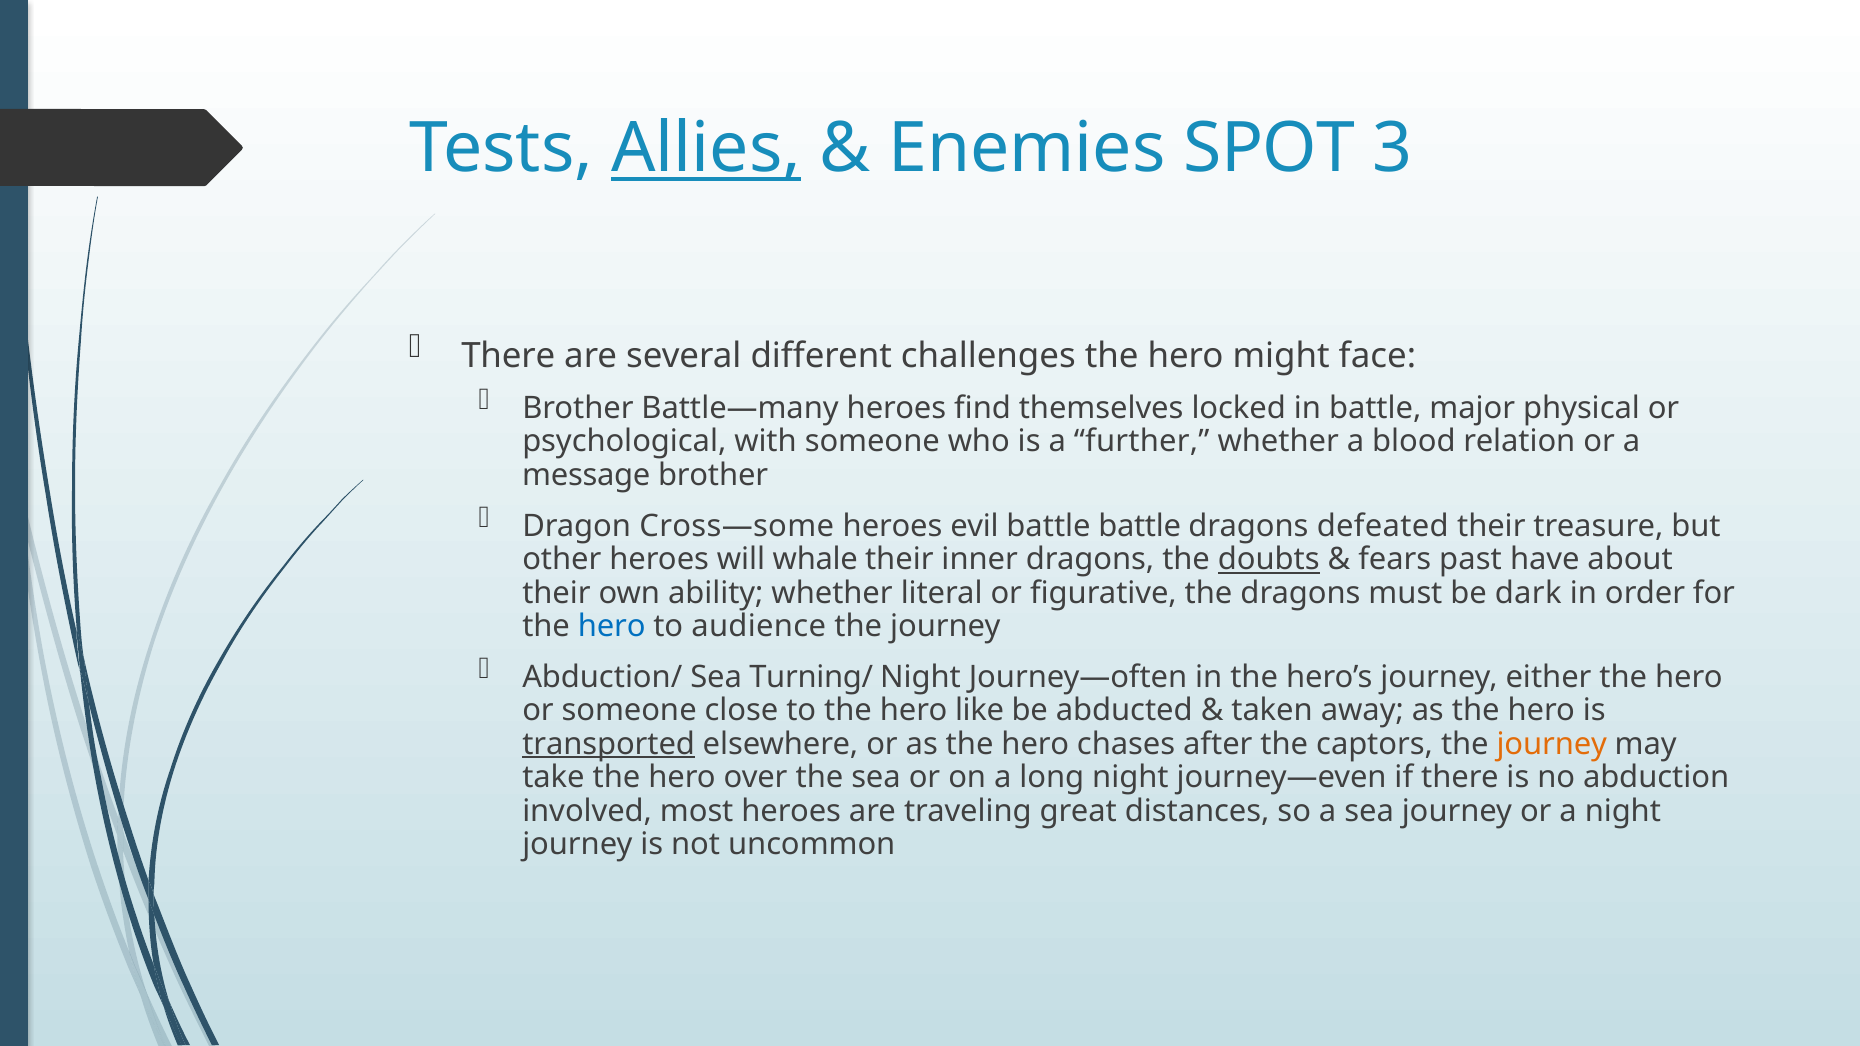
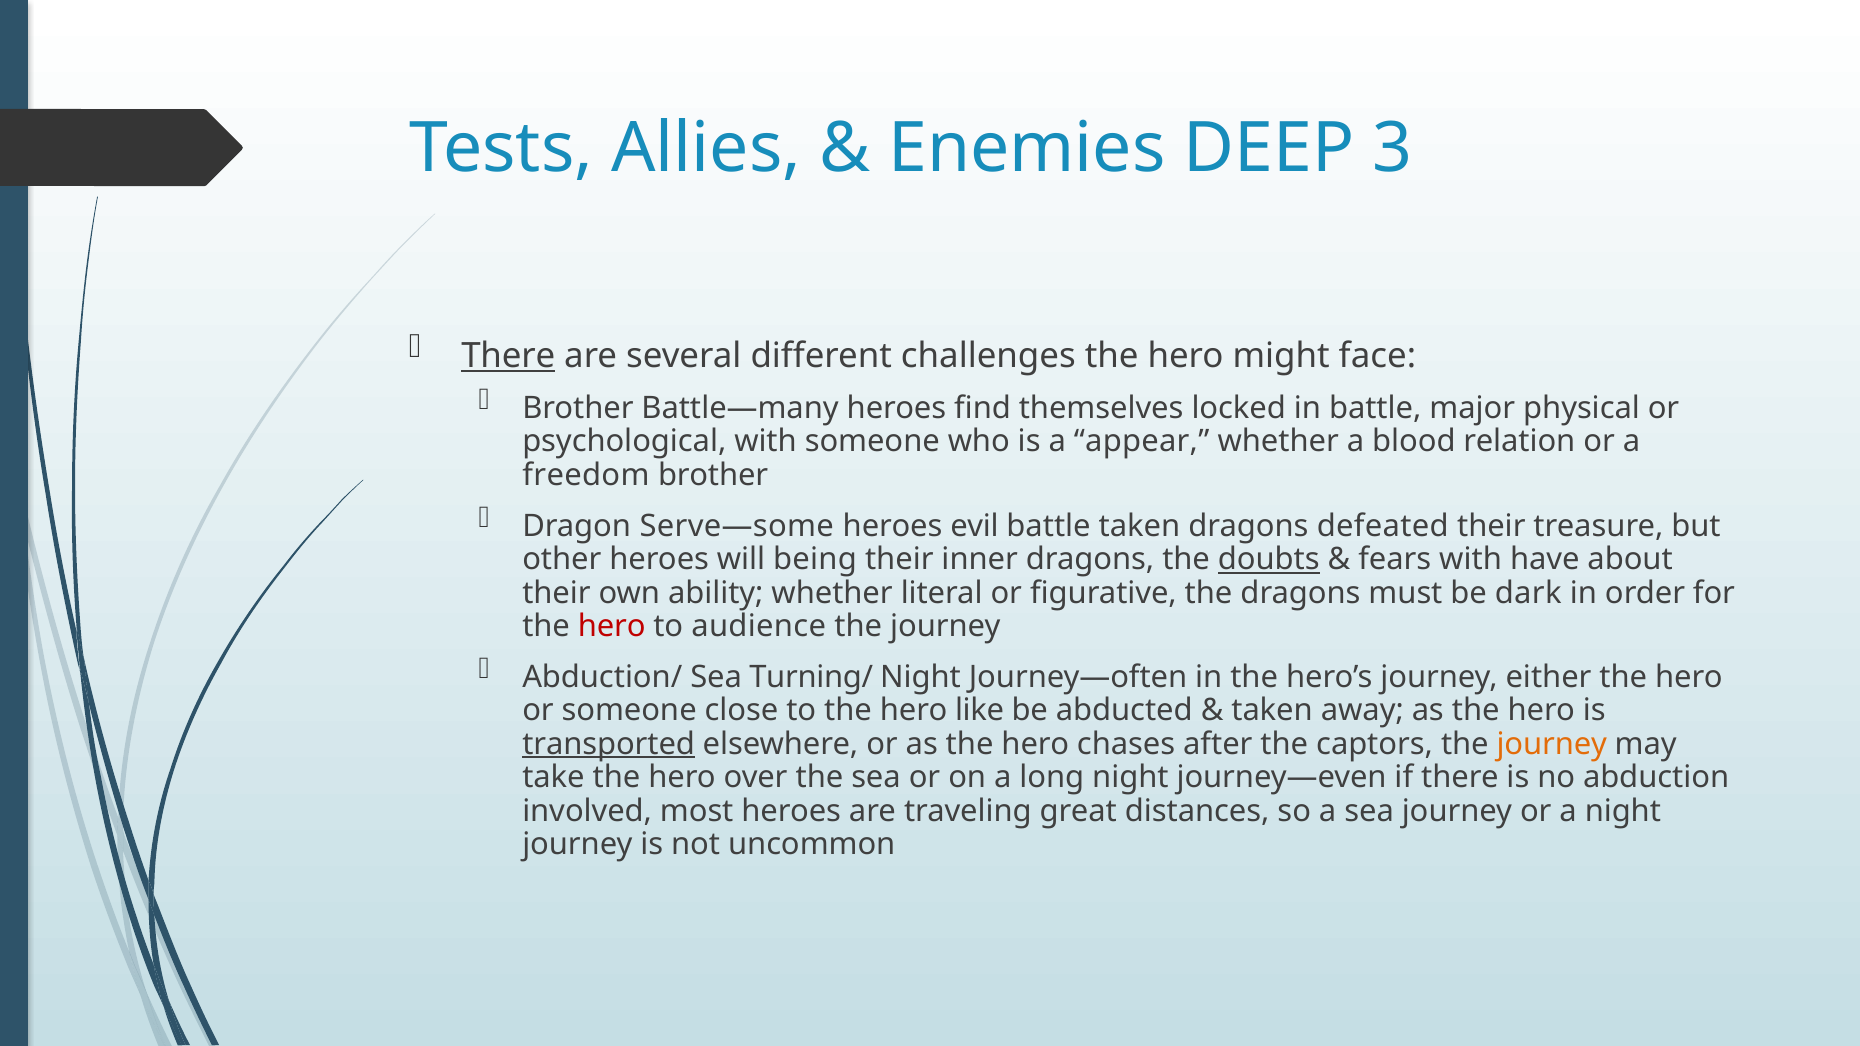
Allies underline: present -> none (706, 149)
SPOT: SPOT -> DEEP (1269, 149)
There underline: none -> present (508, 356)
further: further -> appear (1142, 442)
message: message -> freedom (586, 475)
Cross—some: Cross—some -> Serve—some (737, 526)
battle battle: battle -> taken (1139, 526)
whale: whale -> being (815, 560)
fears past: past -> with (1471, 560)
hero colour: blue -> red (612, 626)
